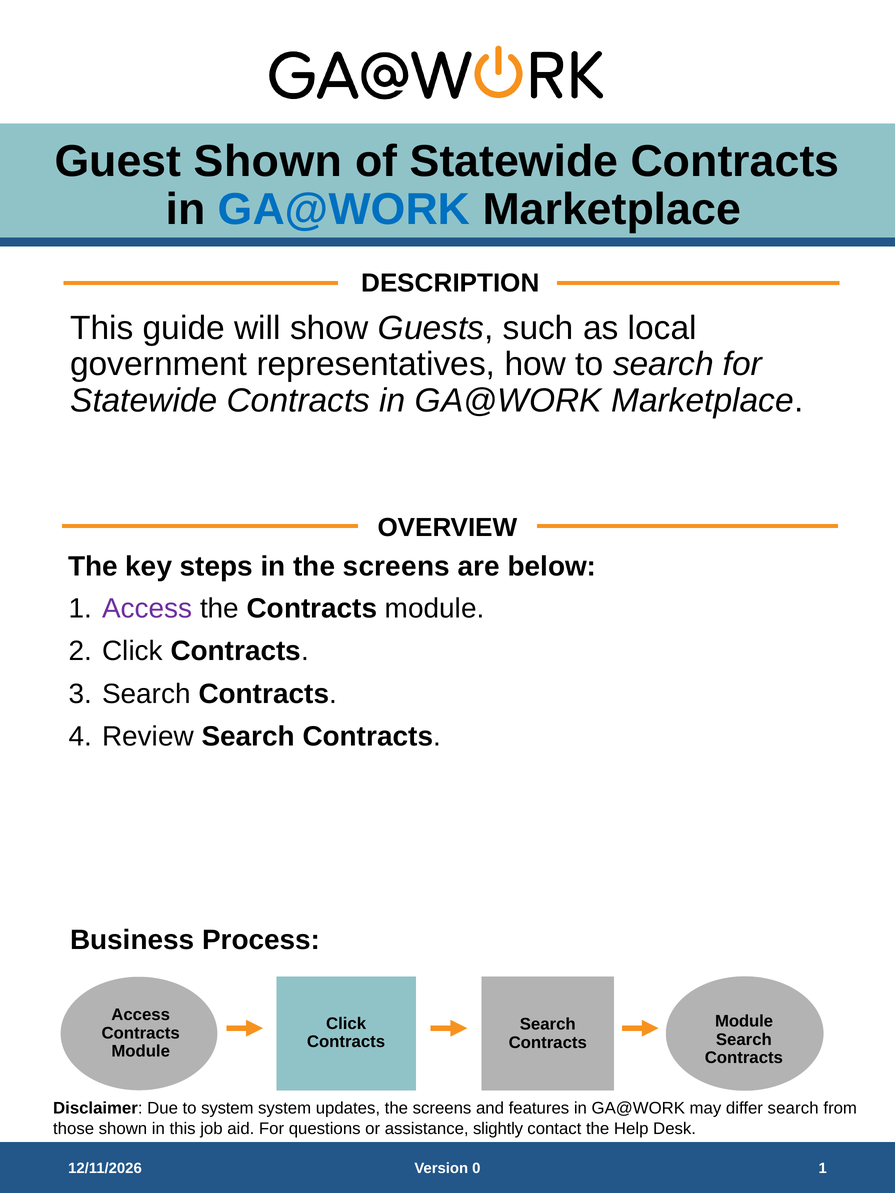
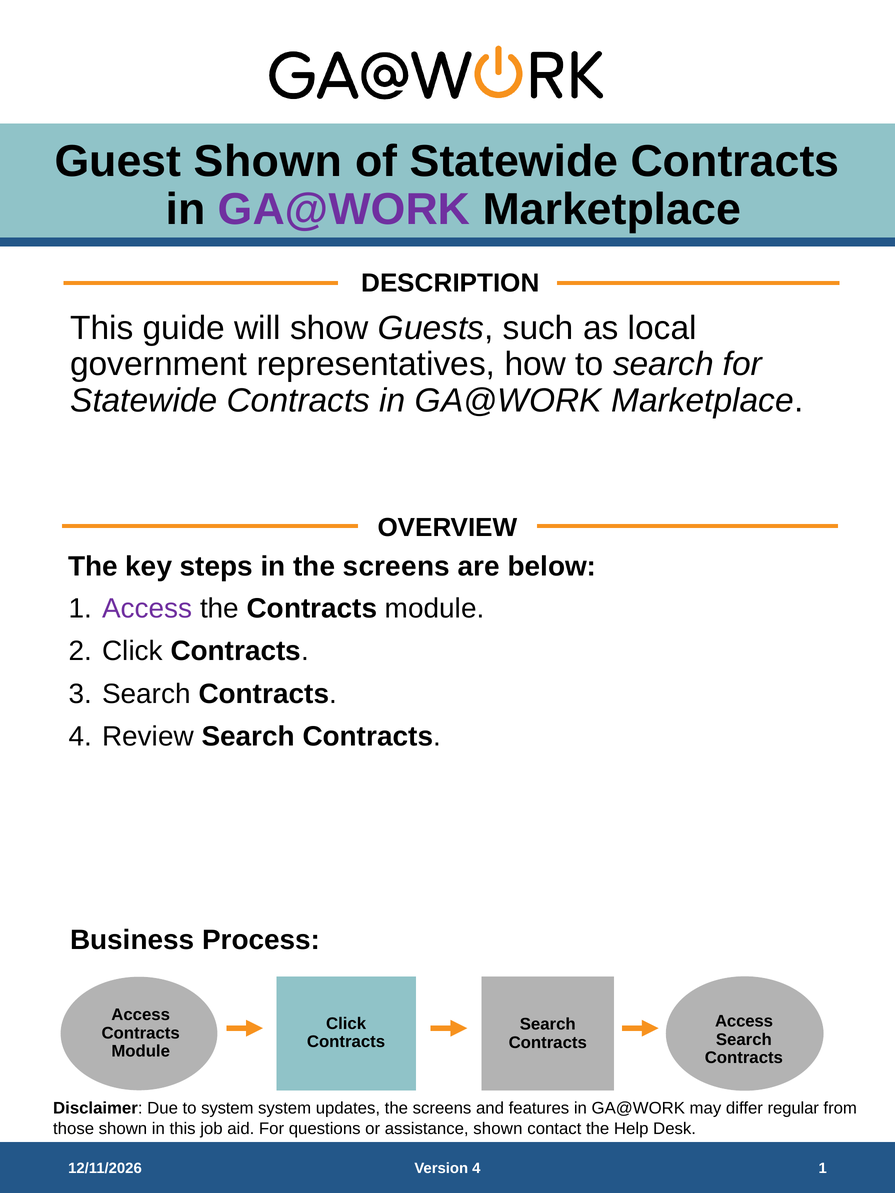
GA@WORK colour: blue -> purple (344, 210)
Module: Module -> Access (744, 1022)
differ search: search -> regular (793, 1109)
assistance slightly: slightly -> shown (498, 1129)
Version 0: 0 -> 4 (476, 1169)
